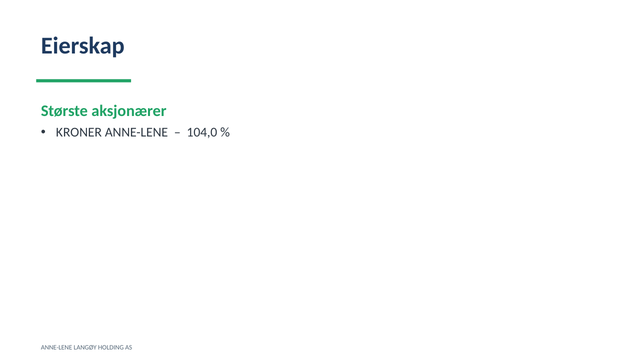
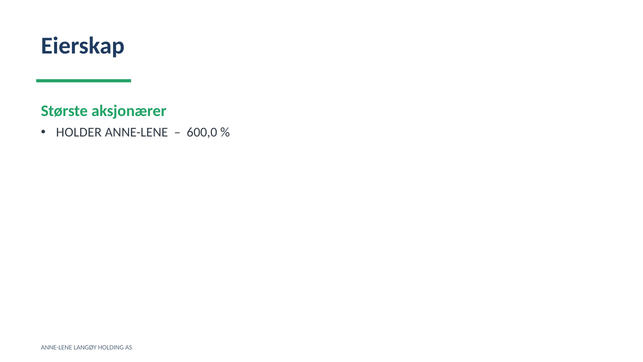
KRONER: KRONER -> HOLDER (79, 132)
104,0: 104,0 -> 600,0 (202, 132)
